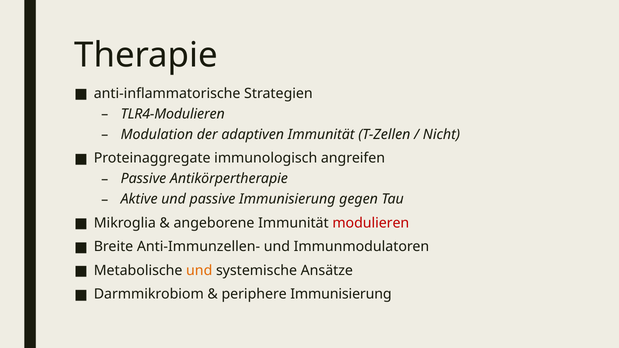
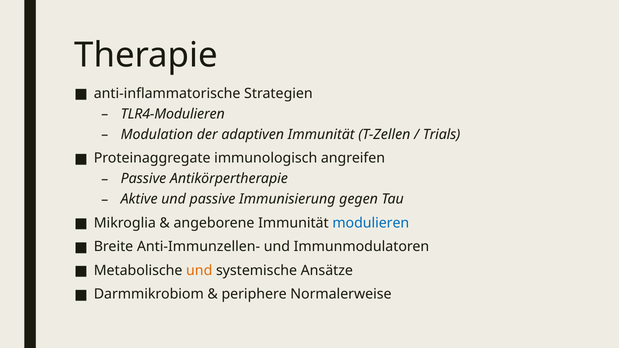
Nicht: Nicht -> Trials (442, 135)
modulieren colour: red -> blue (371, 223)
periphere Immunisierung: Immunisierung -> Normalerweise (341, 294)
